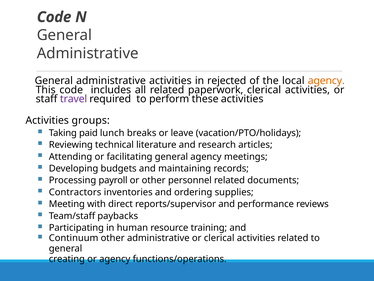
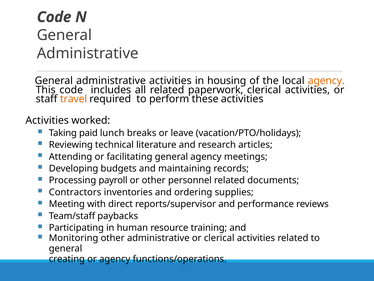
rejected: rejected -> housing (227, 81)
travel colour: purple -> orange (74, 99)
groups: groups -> worked (91, 120)
Continuum: Continuum -> Monitoring (74, 238)
